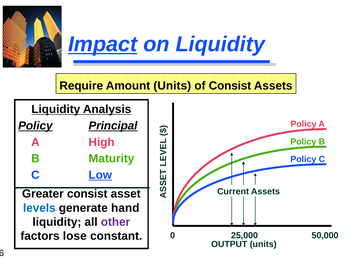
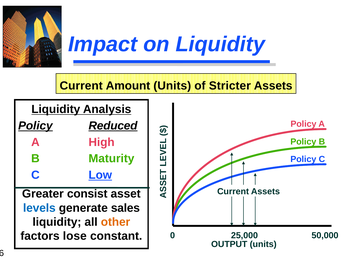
Impact underline: present -> none (103, 44)
Require: Require -> Current (81, 86)
of Consist: Consist -> Stricter (230, 86)
Principal: Principal -> Reduced (113, 126)
hand: hand -> sales (125, 208)
other colour: purple -> orange (116, 222)
